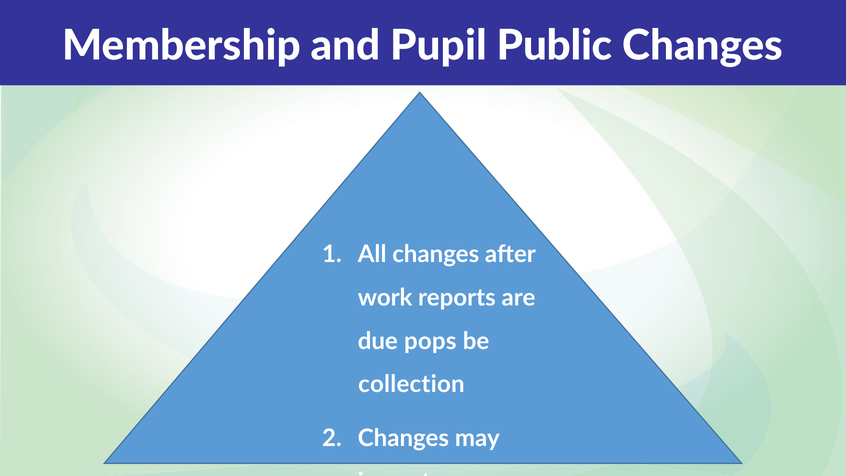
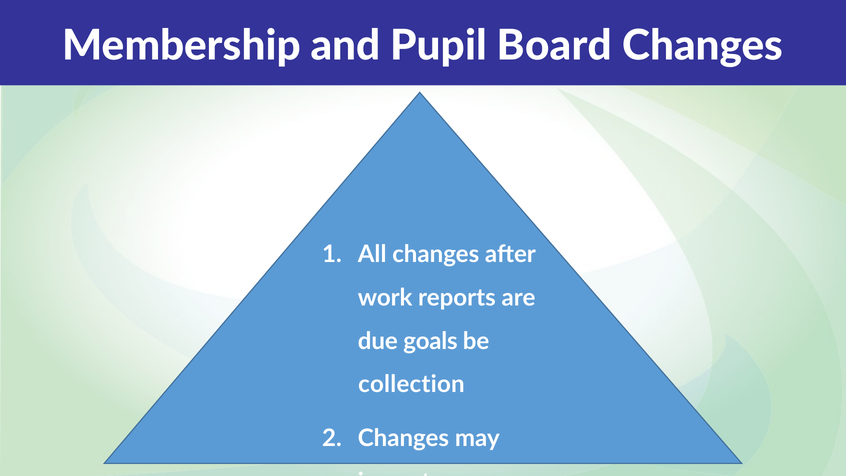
Public: Public -> Board (554, 46)
pops: pops -> goals (430, 341)
